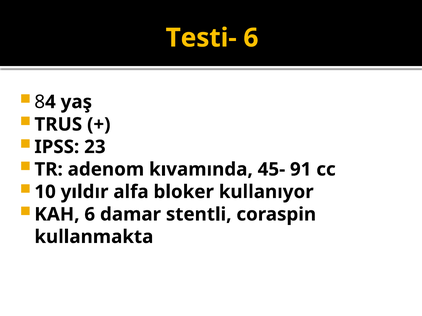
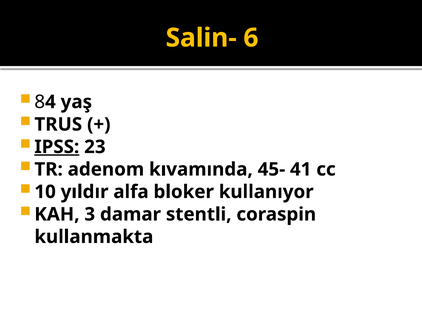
Testi-: Testi- -> Salin- (201, 38)
IPSS underline: none -> present (57, 147)
91: 91 -> 41 (301, 170)
KAH 6: 6 -> 3 (90, 215)
